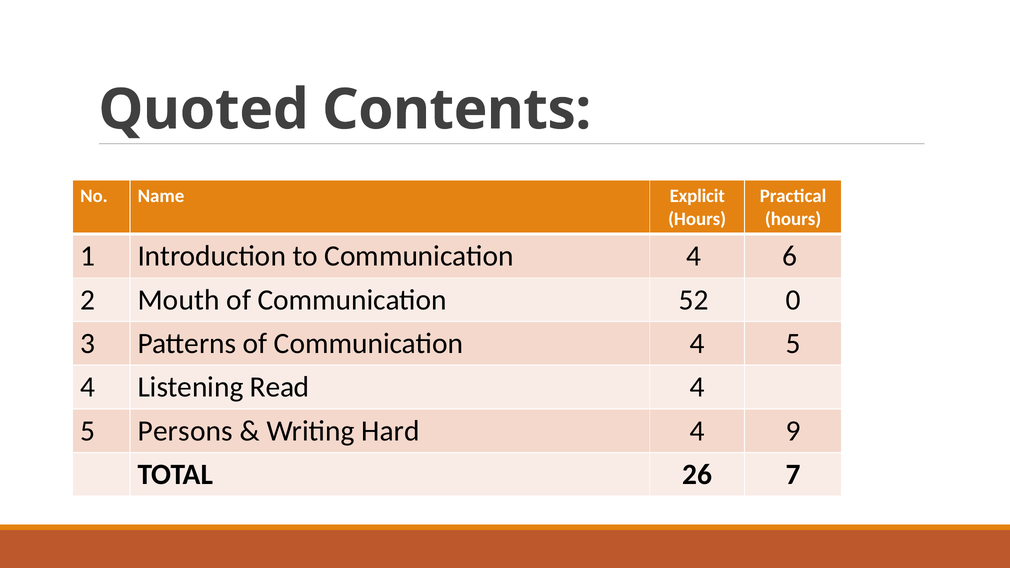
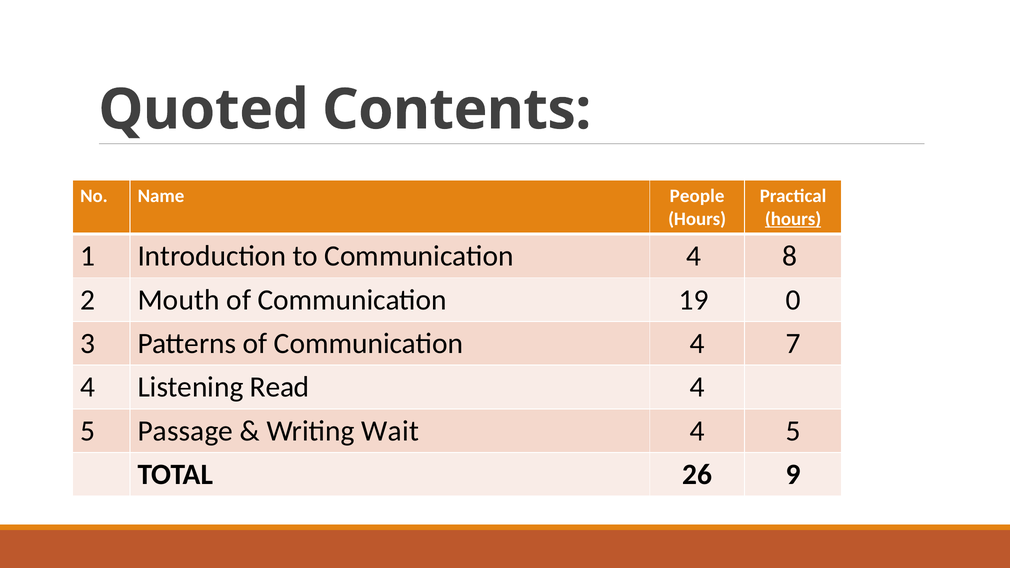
Explicit: Explicit -> People (697, 196)
hours underline: none -> present (793, 219)
6: 6 -> 8 (790, 256)
52: 52 -> 19 (694, 300)
Communication 4 5: 5 -> 7 (793, 344)
Persons: Persons -> Passage (185, 431)
Hard: Hard -> Wait (390, 431)
9: 9 -> 5 (793, 431)
7: 7 -> 9 (793, 475)
